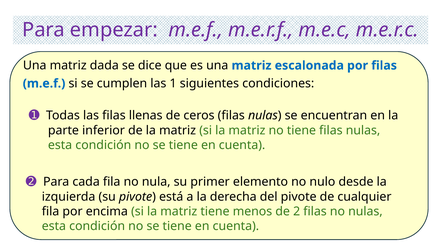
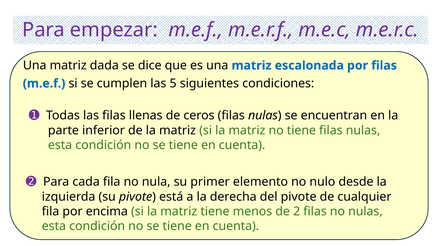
1: 1 -> 5 (173, 84)
